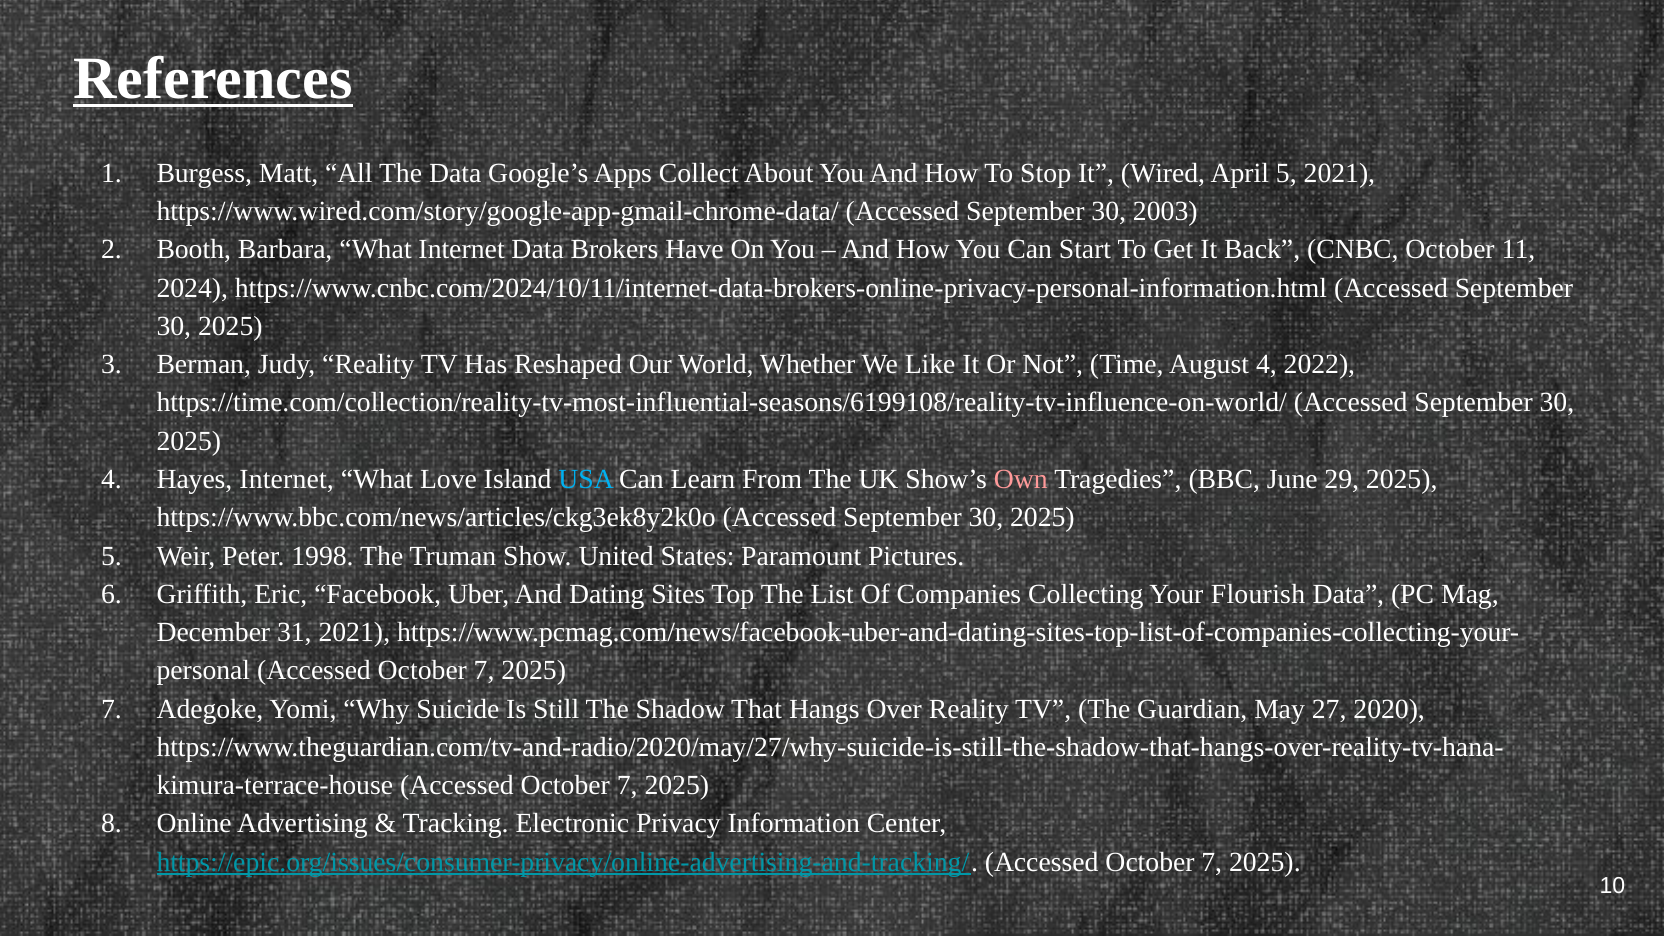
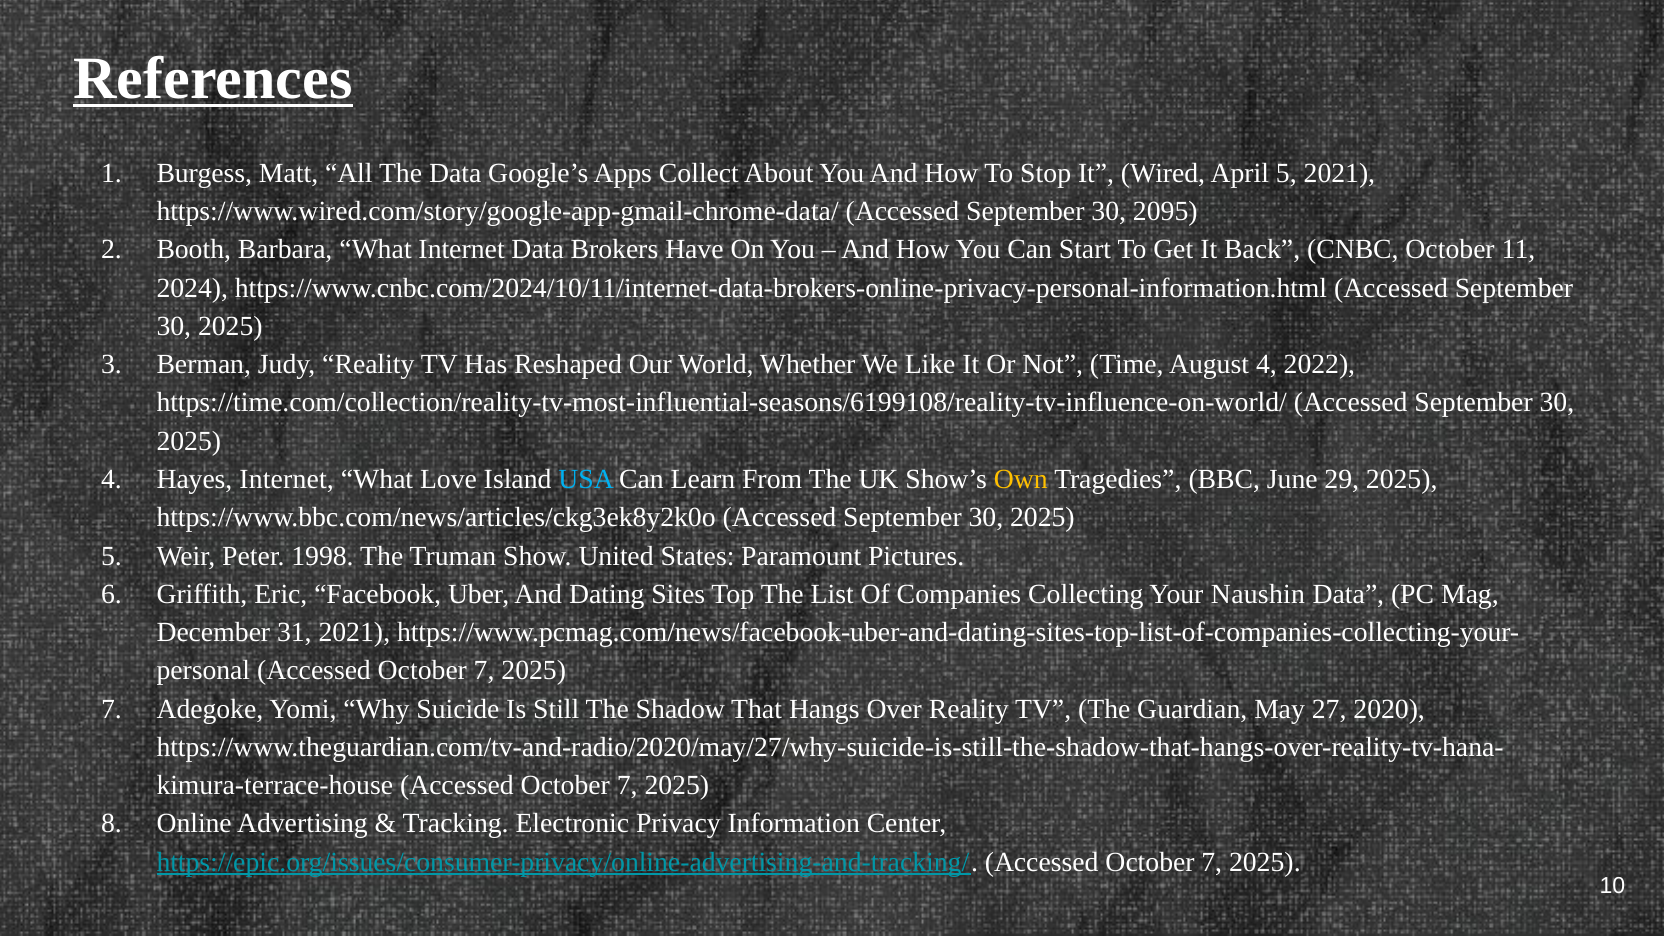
2003: 2003 -> 2095 (1165, 212)
Own colour: pink -> yellow (1021, 479)
Flourish: Flourish -> Naushin (1258, 594)
